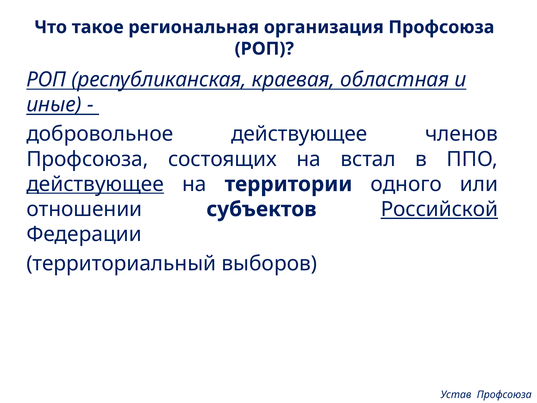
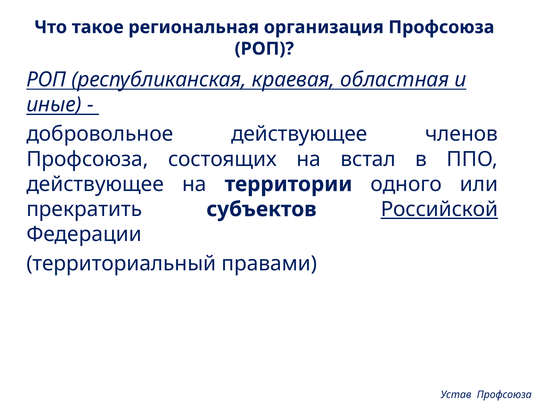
действующее underline: present -> none (95, 184)
отношении: отношении -> прекратить (84, 209)
выборов: выборов -> правами (269, 264)
